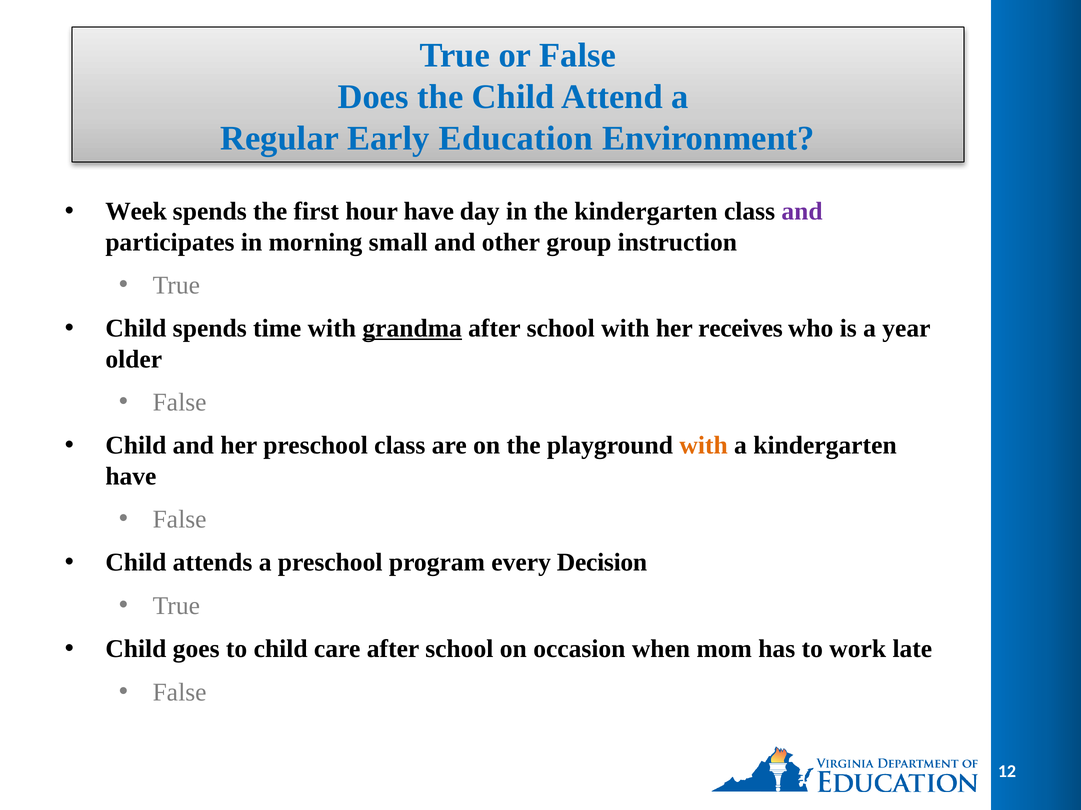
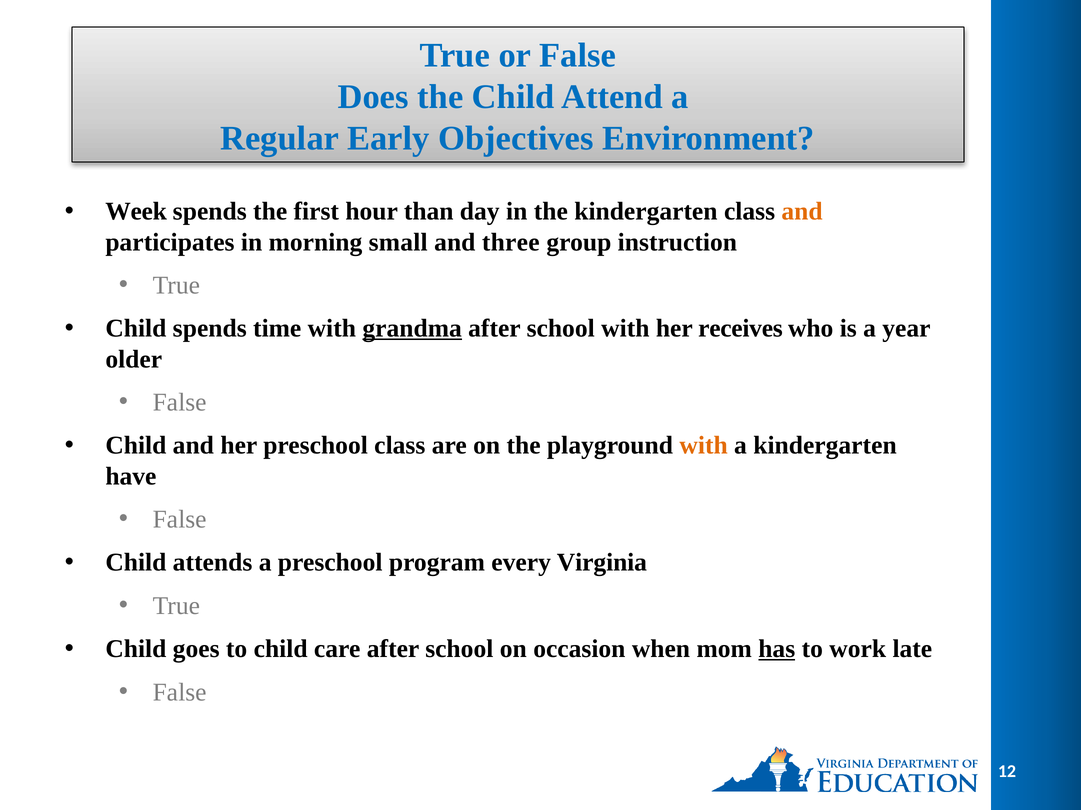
Education: Education -> Objectives (516, 138)
hour have: have -> than (429, 212)
and colour: purple -> orange (802, 212)
other: other -> three (511, 242)
Decision: Decision -> Virginia (602, 563)
has underline: none -> present (777, 650)
